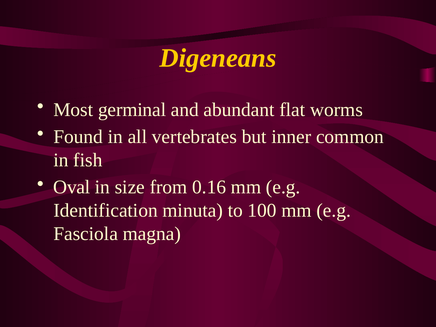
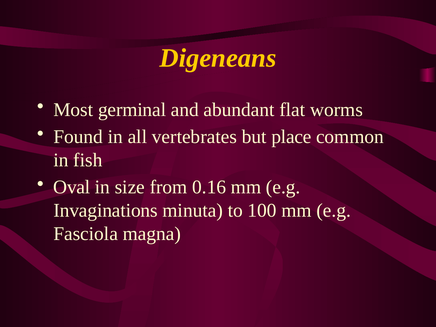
inner: inner -> place (291, 137)
Identification: Identification -> Invaginations (106, 210)
